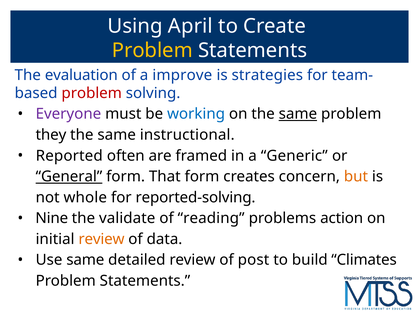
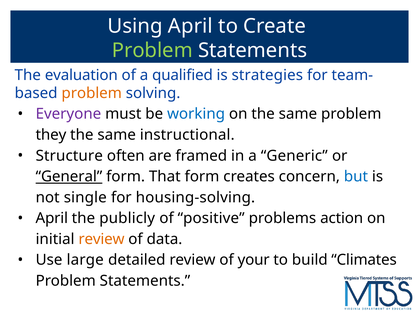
Problem colour: yellow -> light green (152, 51)
improve: improve -> qualified (182, 75)
problem colour: red -> orange (92, 93)
same underline: present -> none (298, 114)
Reported: Reported -> Structure (69, 156)
but colour: orange -> blue (356, 177)
whole: whole -> single (85, 198)
reported-solving: reported-solving -> housing-solving (195, 198)
Nine: Nine -> April (52, 218)
validate: validate -> publicly (127, 218)
reading: reading -> positive (211, 218)
Use same: same -> large (85, 260)
post: post -> your (254, 260)
